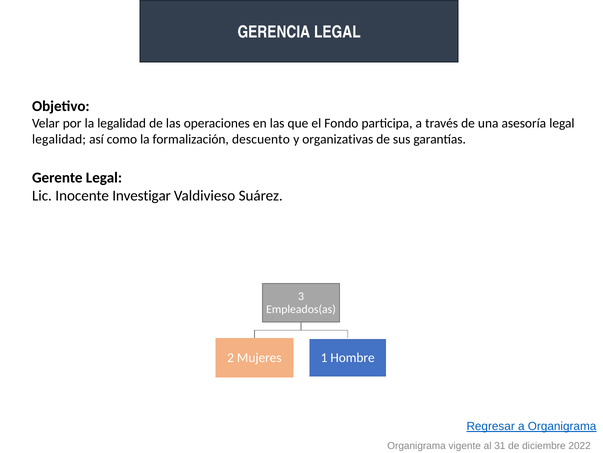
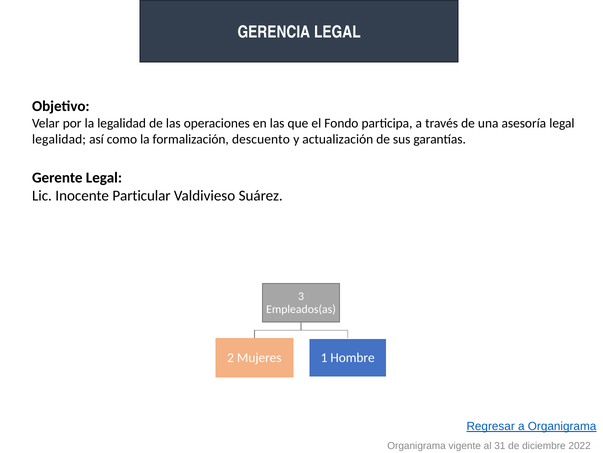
organizativas: organizativas -> actualización (338, 139)
Investigar: Investigar -> Particular (142, 196)
